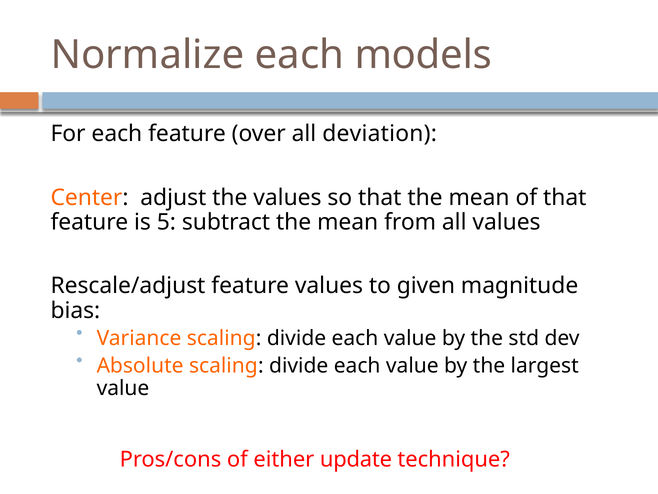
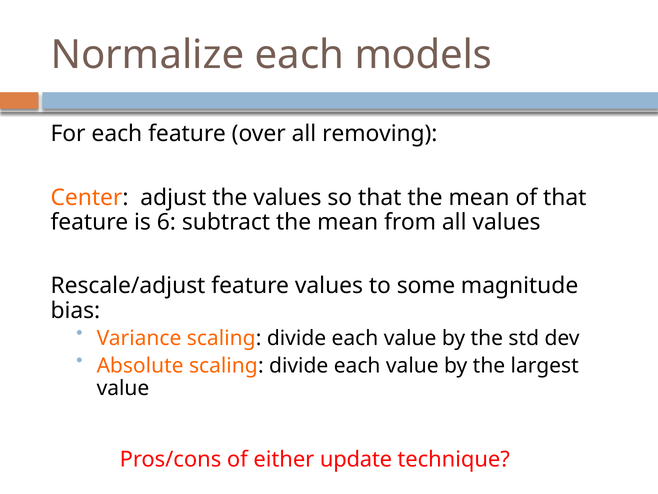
deviation: deviation -> removing (380, 134)
5: 5 -> 6 (166, 222)
given: given -> some (426, 286)
